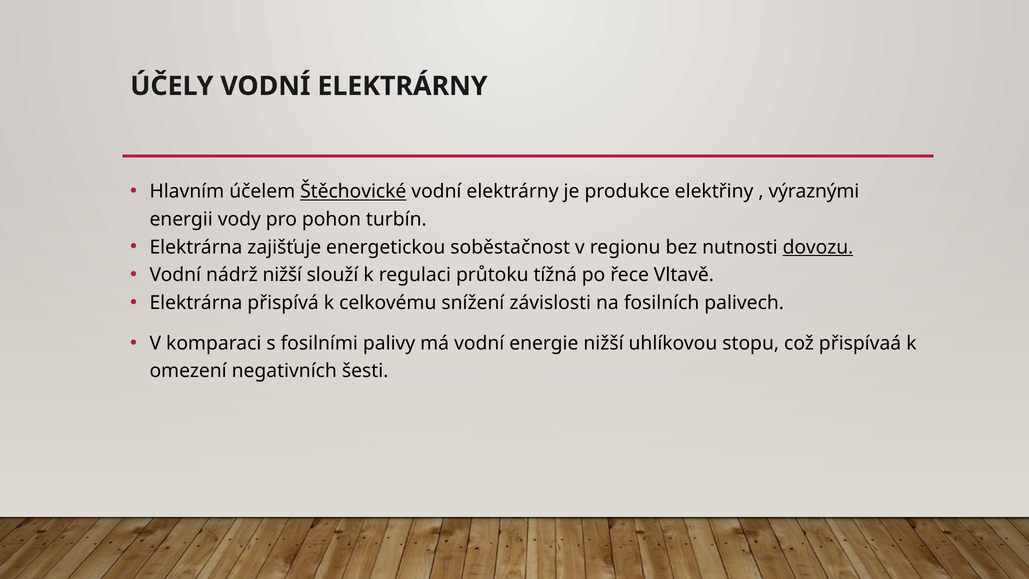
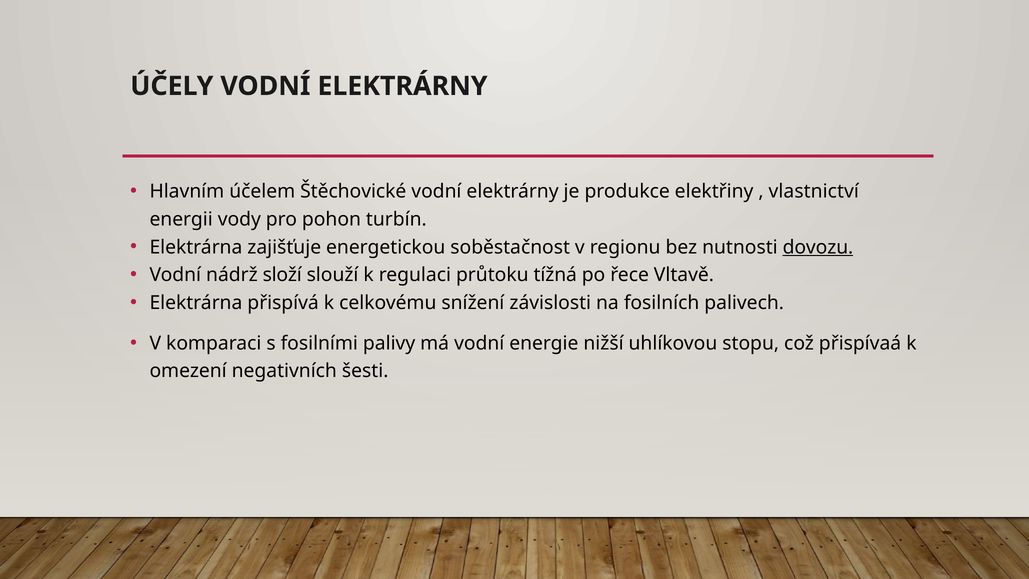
Štěchovické underline: present -> none (353, 192)
výraznými: výraznými -> vlastnictví (814, 192)
nádrž nižší: nižší -> složí (282, 275)
